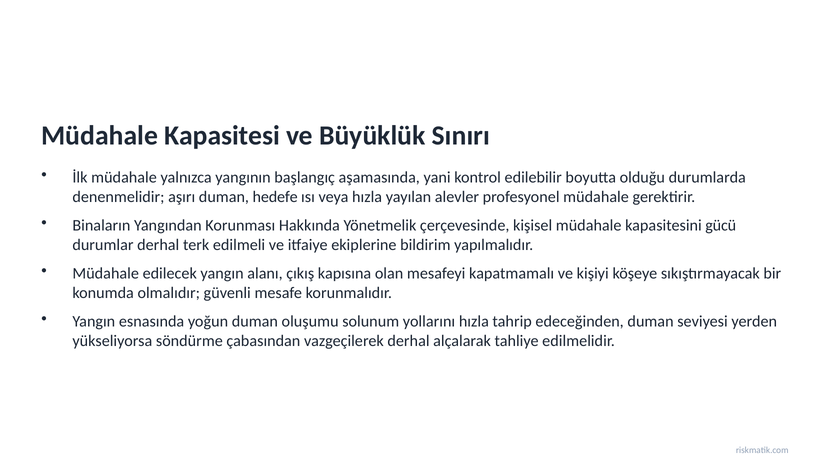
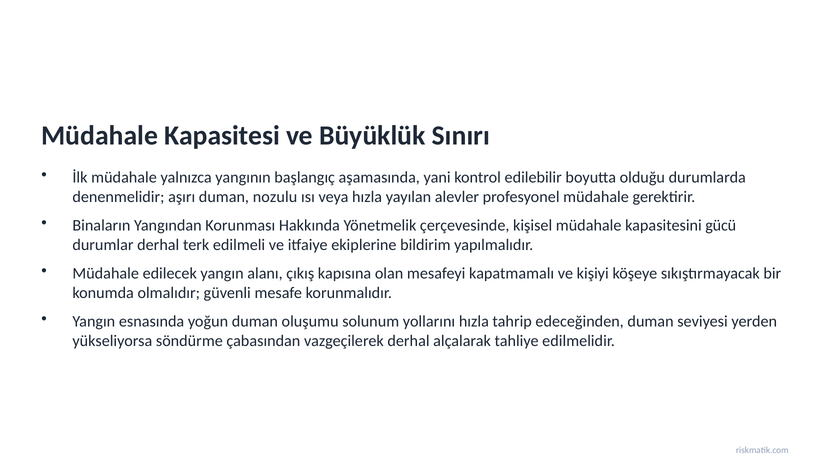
hedefe: hedefe -> nozulu (275, 197)
